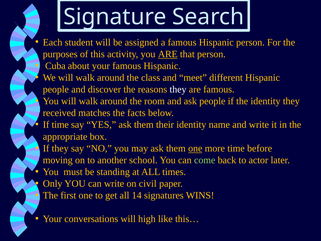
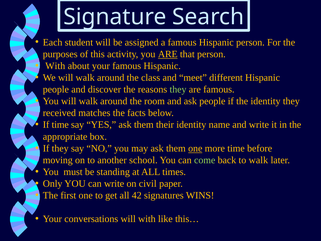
Cuba: Cuba -> With (55, 66)
they colour: white -> light green (178, 89)
to actor: actor -> walk (258, 160)
14: 14 -> 42 (137, 195)
will high: high -> with (147, 219)
